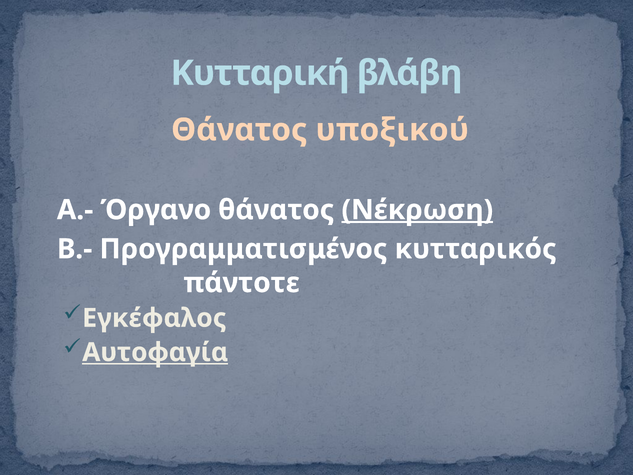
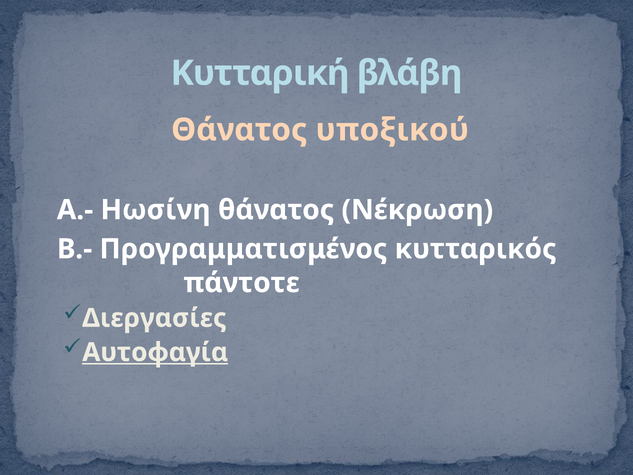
Όργανο: Όργανο -> Ηωσίνη (156, 210)
Νέκρωση underline: present -> none (417, 210)
Εγκέφαλος: Εγκέφαλος -> Διεργασίες (154, 318)
